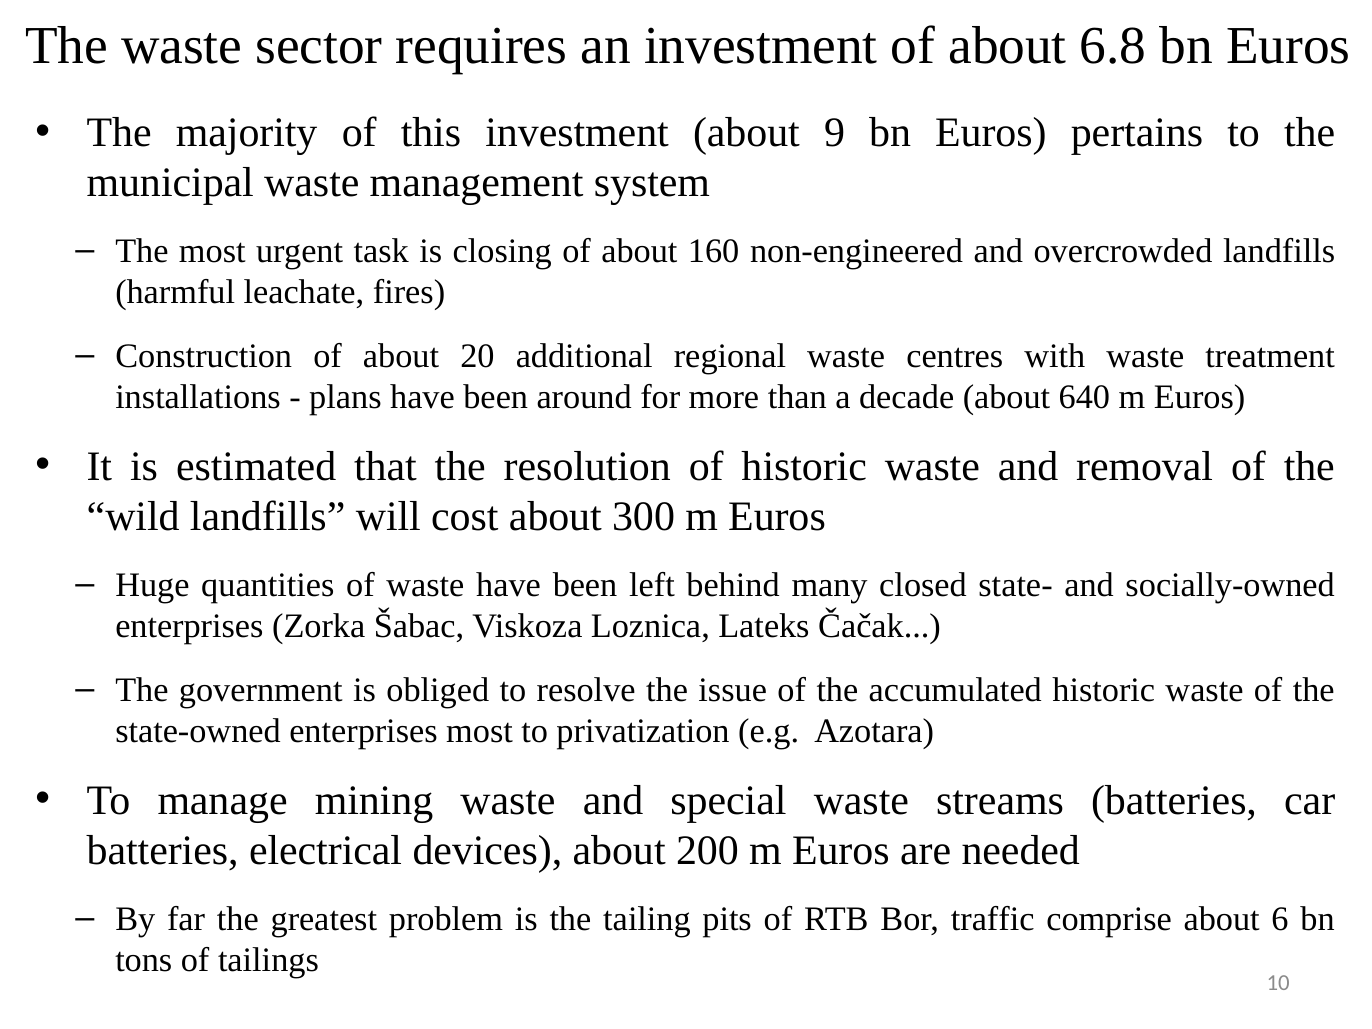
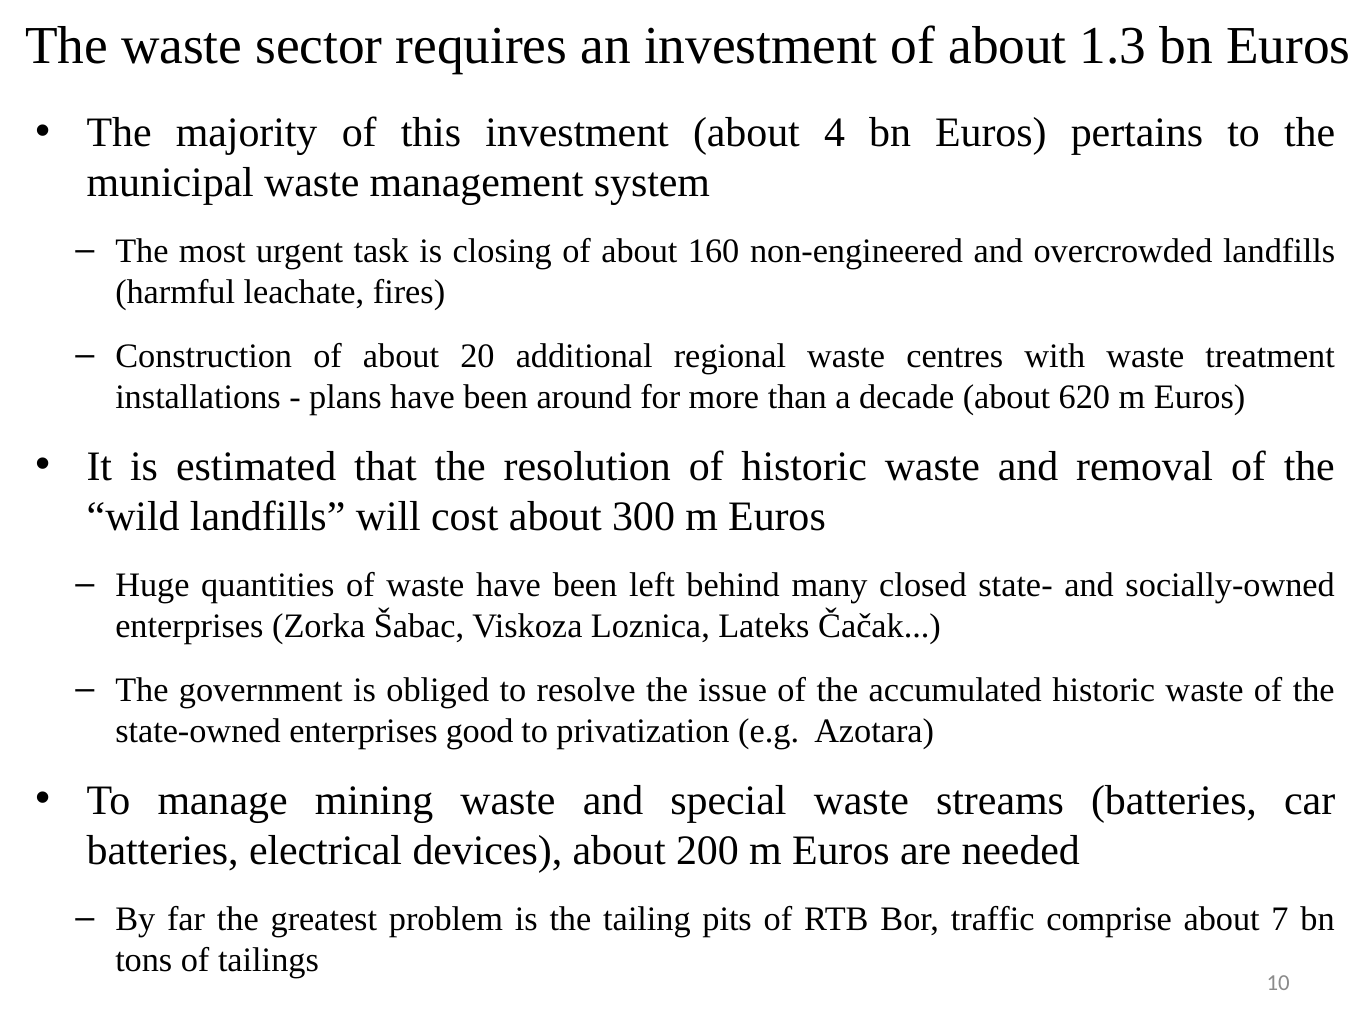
6.8: 6.8 -> 1.3 (1113, 46)
9: 9 -> 4 (834, 132)
640: 640 -> 620 (1084, 397)
enterprises most: most -> good (480, 731)
6: 6 -> 7 (1280, 919)
